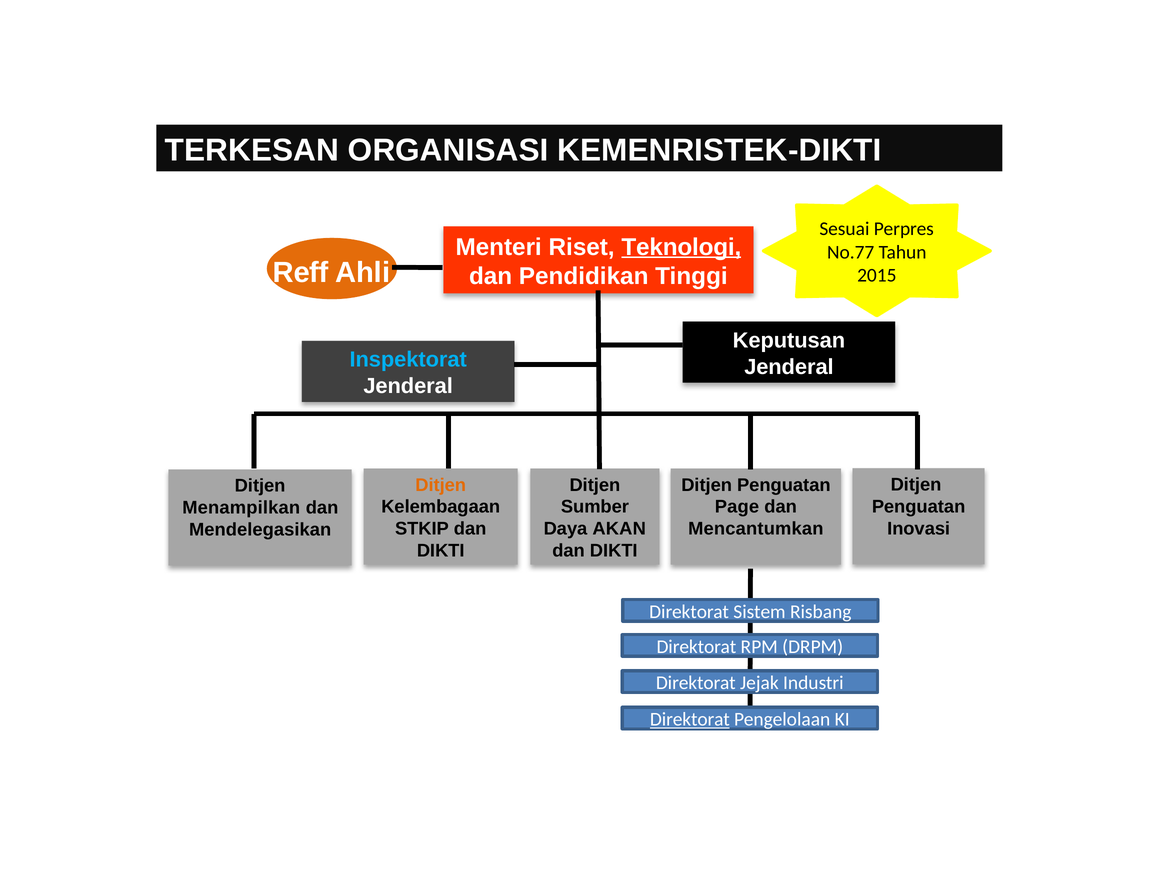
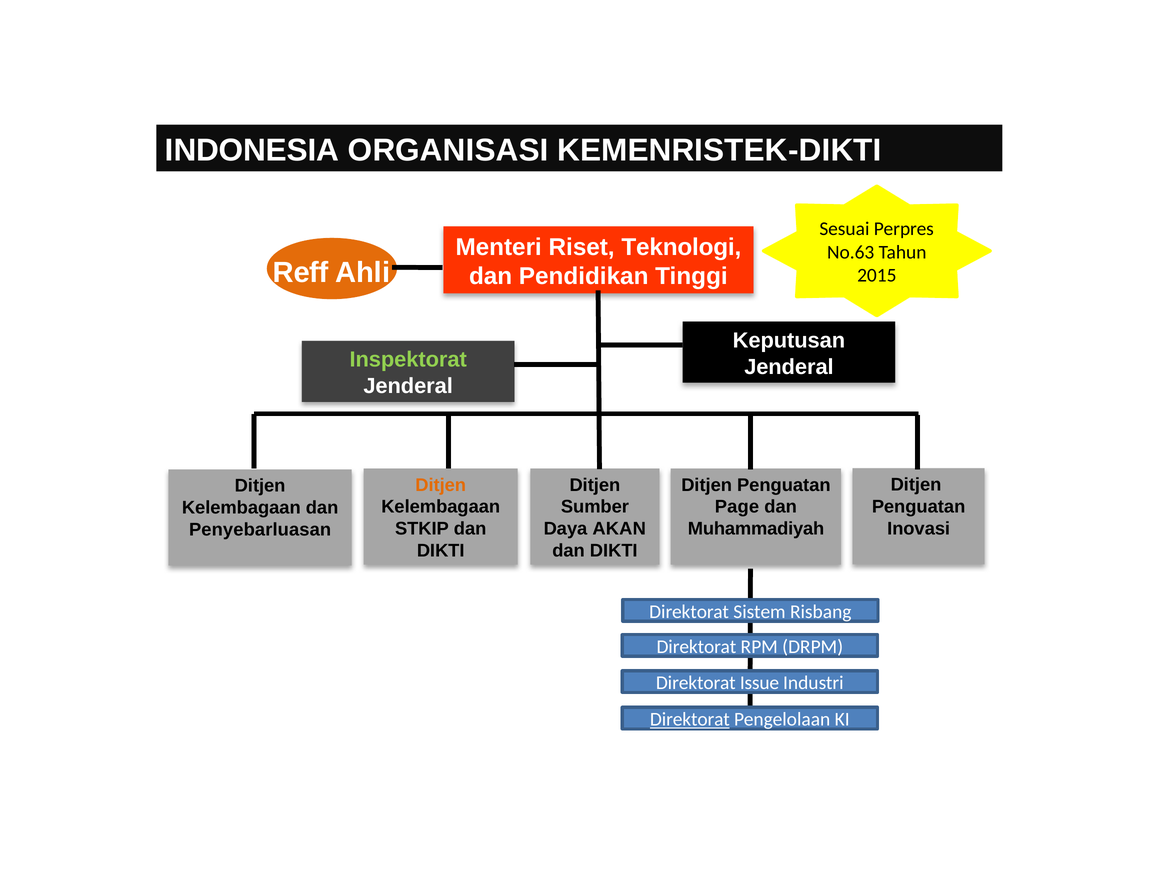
TERKESAN: TERKESAN -> INDONESIA (252, 150)
Teknologi underline: present -> none (681, 247)
No.77: No.77 -> No.63 (851, 252)
Inspektorat colour: light blue -> light green (408, 360)
Menampilkan: Menampilkan -> Kelembagaan (241, 508)
Mencantumkan: Mencantumkan -> Muhammadiyah (756, 529)
Mendelegasikan: Mendelegasikan -> Penyebarluasan (260, 530)
Jejak: Jejak -> Issue (759, 683)
